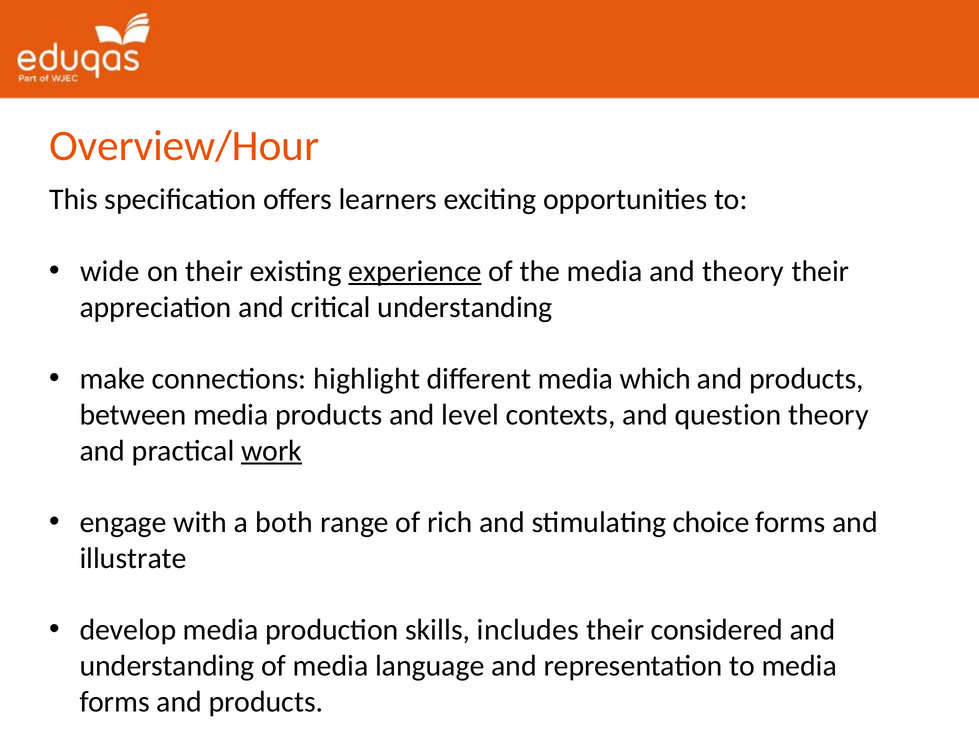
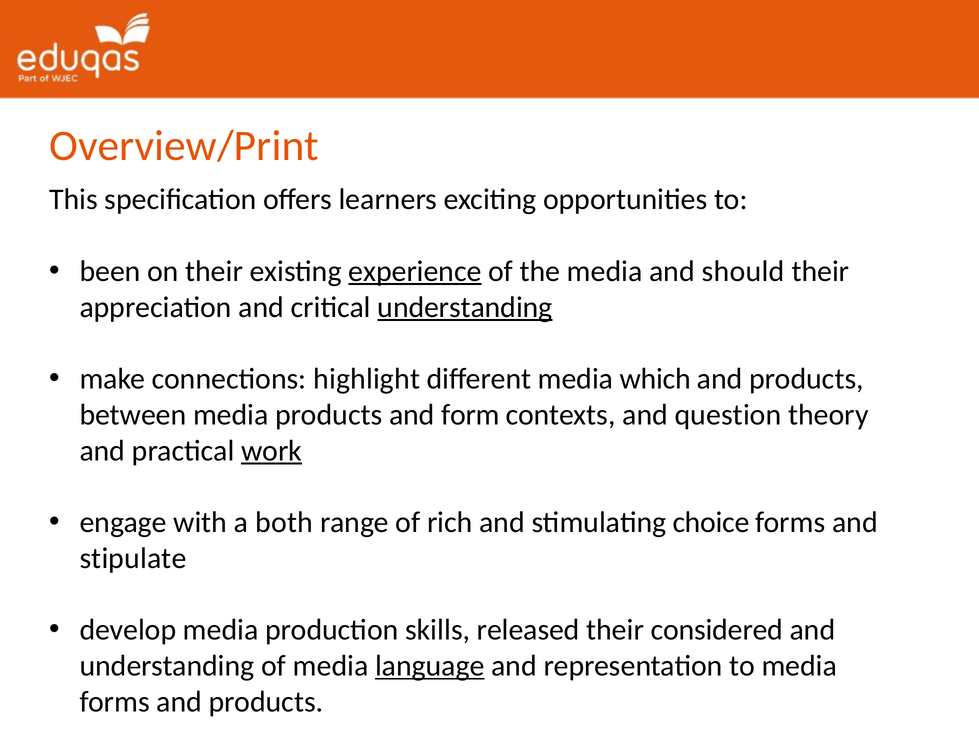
Overview/Hour: Overview/Hour -> Overview/Print (184, 146)
wide: wide -> been (110, 271)
and theory: theory -> should (743, 271)
understanding underline: none -> present (465, 307)
level: level -> form (470, 415)
illustrate: illustrate -> stipulate (133, 558)
includes: includes -> released (528, 630)
language underline: none -> present (430, 666)
